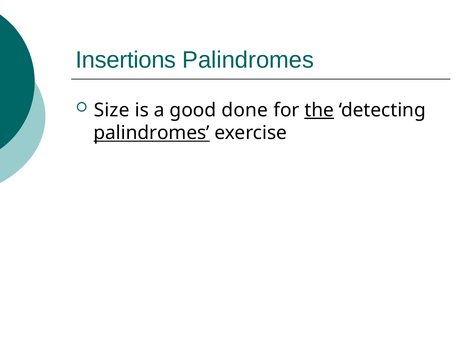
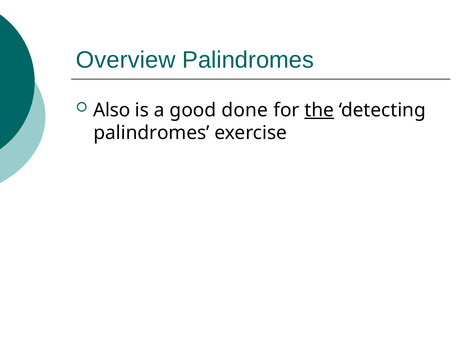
Insertions: Insertions -> Overview (126, 60)
Size: Size -> Also (112, 110)
palindromes underline: present -> none (152, 133)
